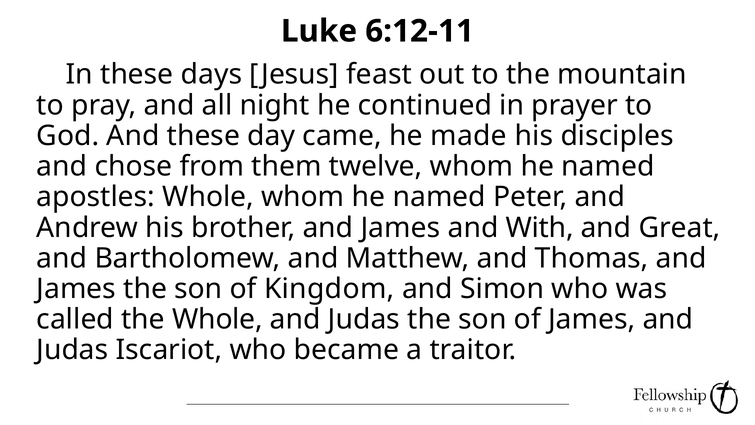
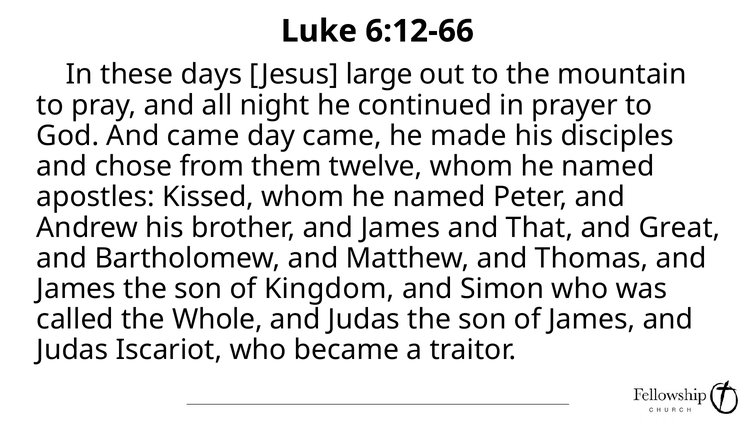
6:12-11: 6:12-11 -> 6:12-66 (420, 31)
feast: feast -> large (379, 75)
And these: these -> came (203, 136)
apostles Whole: Whole -> Kissed (208, 197)
With: With -> That (540, 227)
